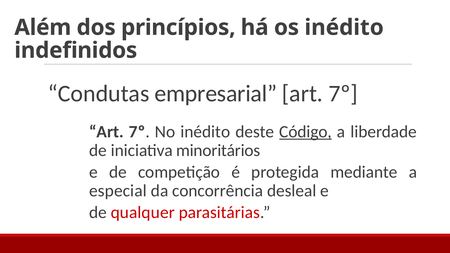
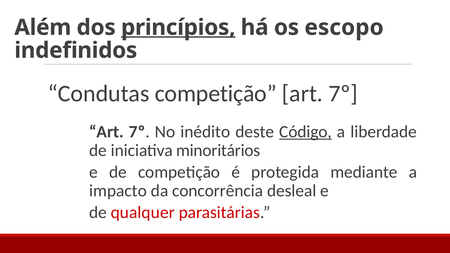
princípios underline: none -> present (178, 27)
os inédito: inédito -> escopo (344, 27)
Condutas empresarial: empresarial -> competição (216, 94)
especial: especial -> impacto (118, 191)
